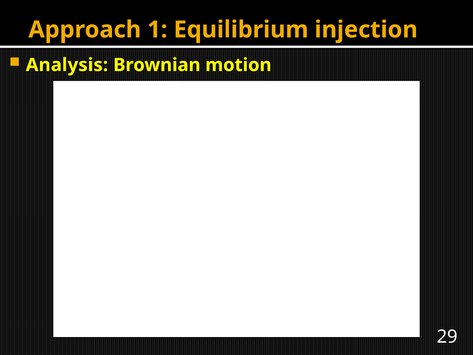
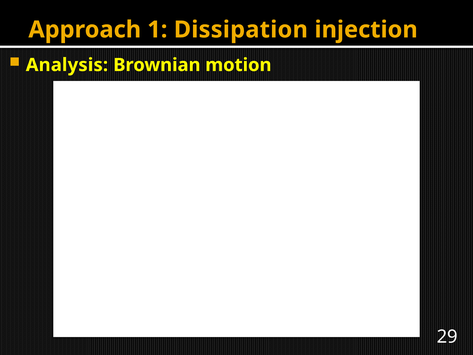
Equilibrium: Equilibrium -> Dissipation (241, 30)
